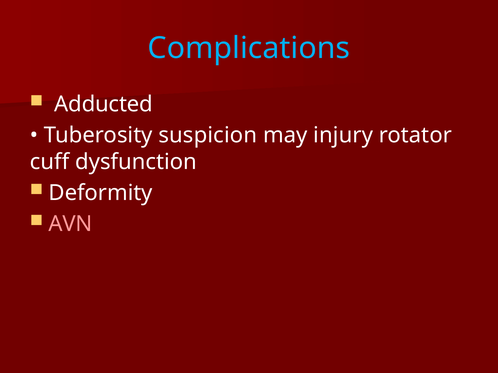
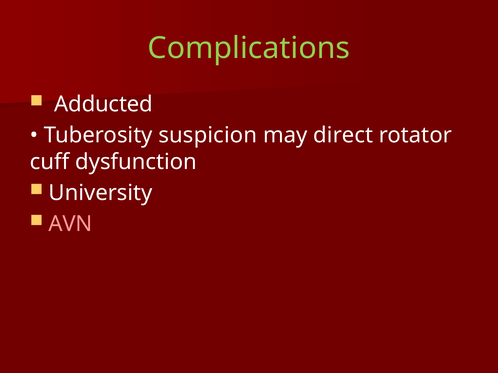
Complications colour: light blue -> light green (249, 48)
injury: injury -> direct (343, 135)
Deformity: Deformity -> University (101, 193)
